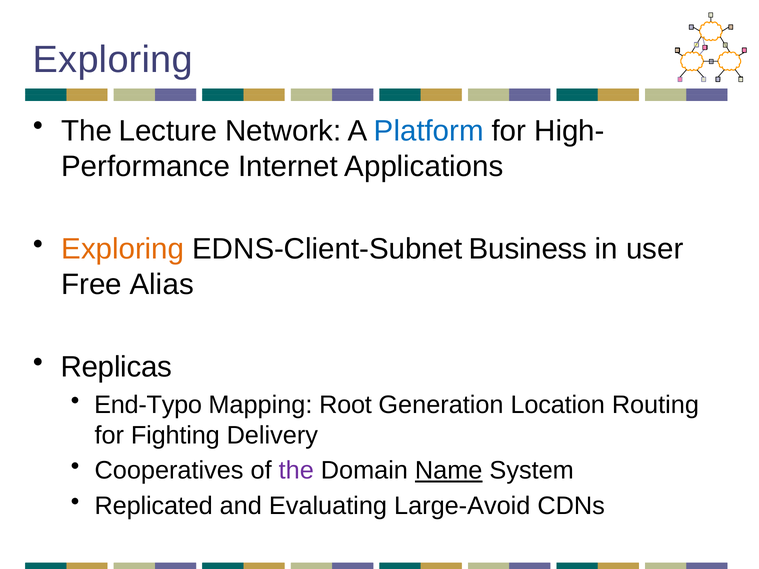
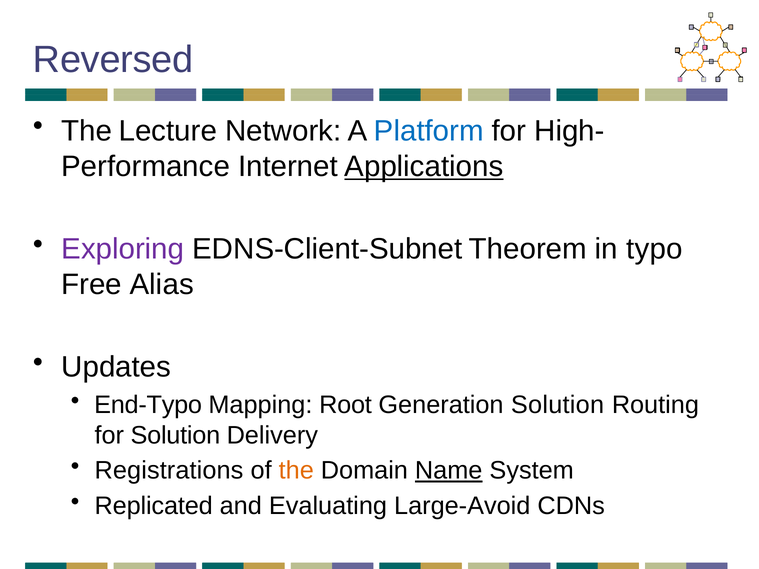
Exploring: Exploring -> Reversed (113, 60)
Applications underline: none -> present (424, 167)
Exploring colour: orange -> purple (123, 249)
Business: Business -> Theorem (528, 249)
user: user -> typo (655, 249)
Replicas: Replicas -> Updates (116, 367)
Generation Location: Location -> Solution (558, 405)
for Fighting: Fighting -> Solution (175, 435)
Cooperatives: Cooperatives -> Registrations (169, 471)
the colour: purple -> orange (296, 471)
